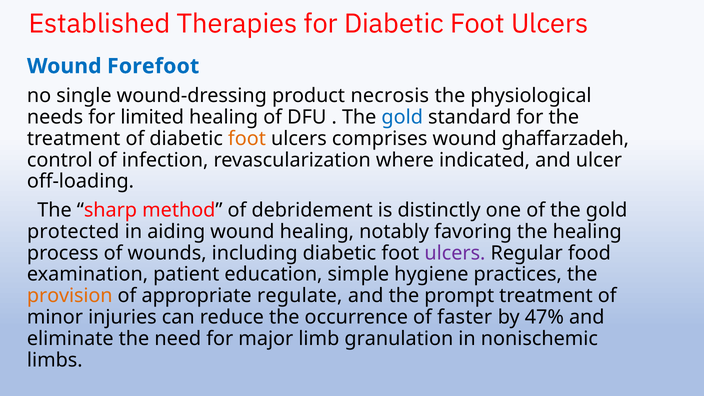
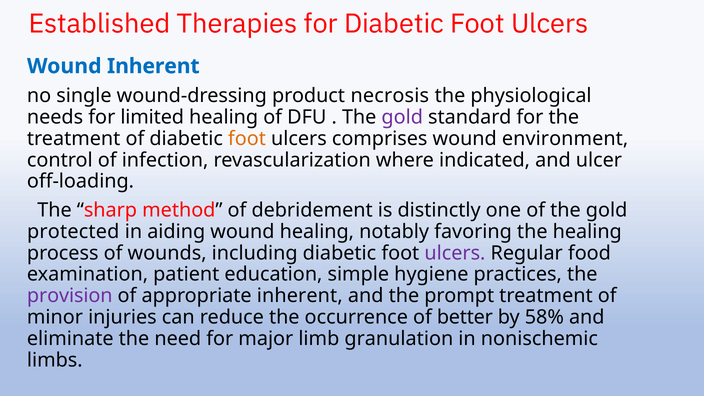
Wound Forefoot: Forefoot -> Inherent (153, 66)
gold colour: blue -> purple (402, 117)
ghaffarzadeh: ghaffarzadeh -> environment (565, 139)
provision colour: orange -> purple (70, 296)
appropriate regulate: regulate -> inherent (300, 296)
faster: faster -> better (465, 317)
47%: 47% -> 58% (544, 317)
